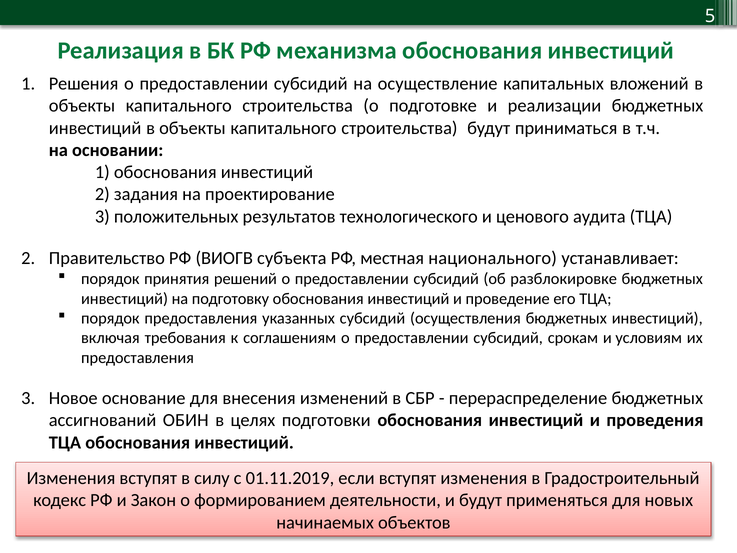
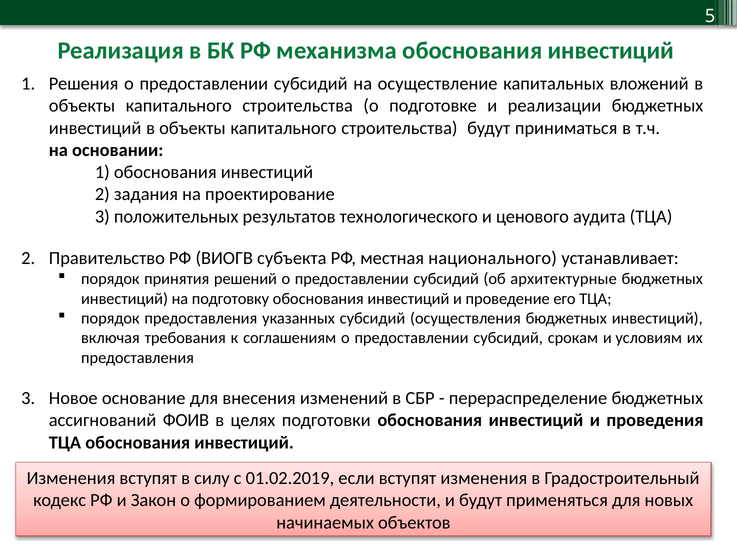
разблокировке: разблокировке -> архитектурные (564, 279)
ОБИН: ОБИН -> ФОИВ (186, 420)
01.11.2019: 01.11.2019 -> 01.02.2019 (290, 478)
